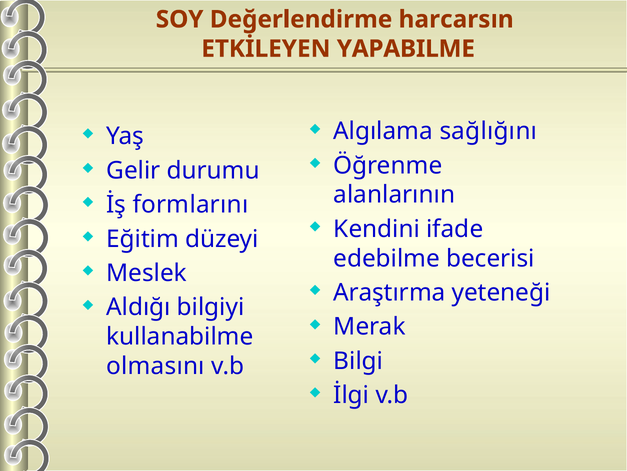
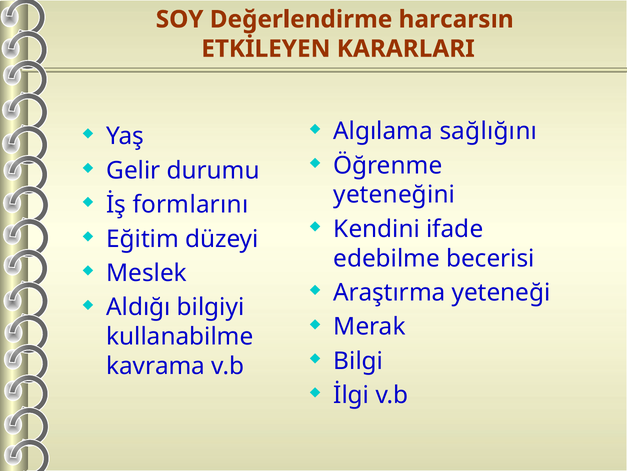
YAPABILME: YAPABILME -> KARARLARI (406, 49)
alanlarının: alanlarının -> yeteneğini (394, 195)
olmasını: olmasını -> kavrama (156, 365)
